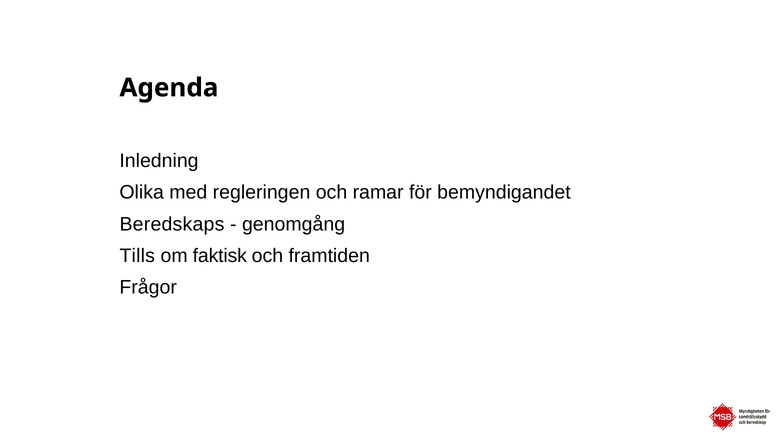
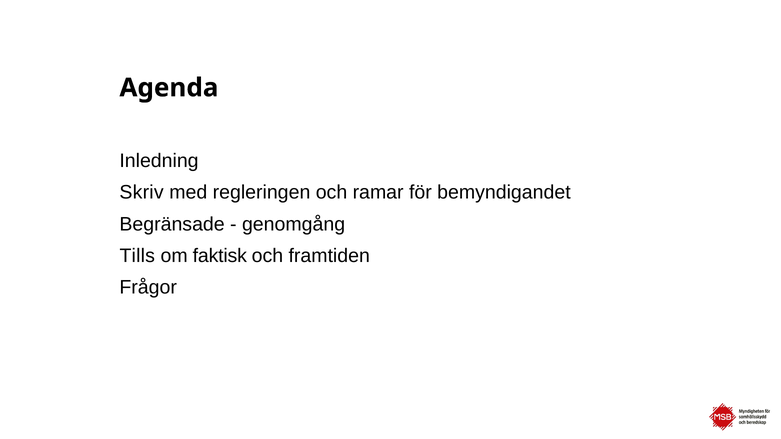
Olika: Olika -> Skriv (142, 193)
Beredskaps: Beredskaps -> Begränsade (172, 224)
